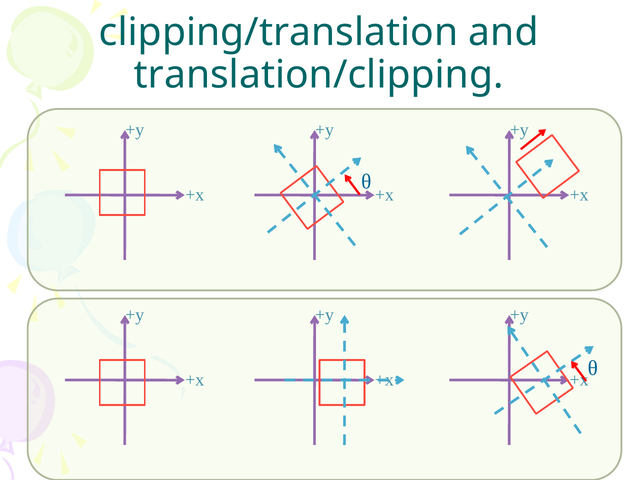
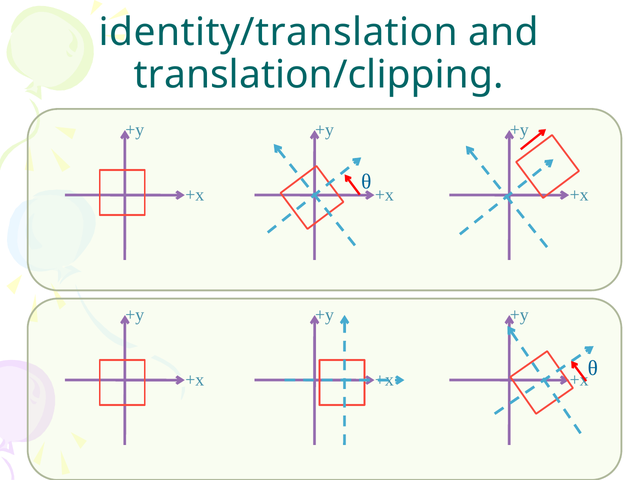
clipping/translation: clipping/translation -> identity/translation (278, 32)
